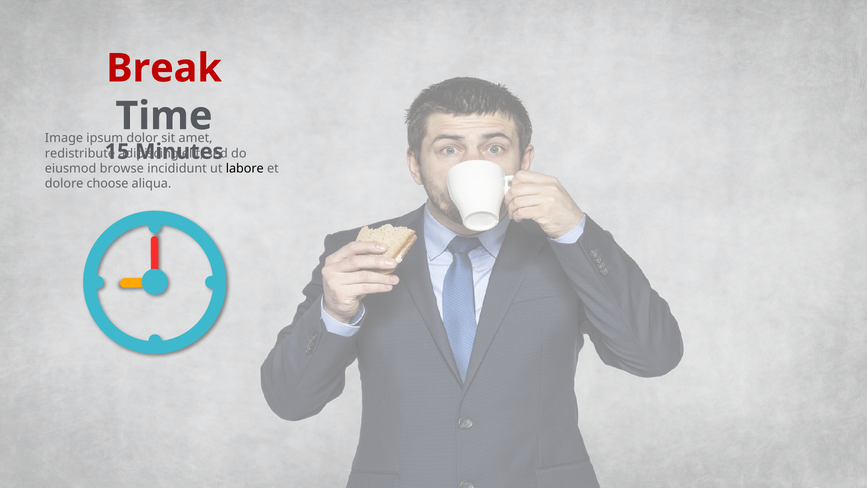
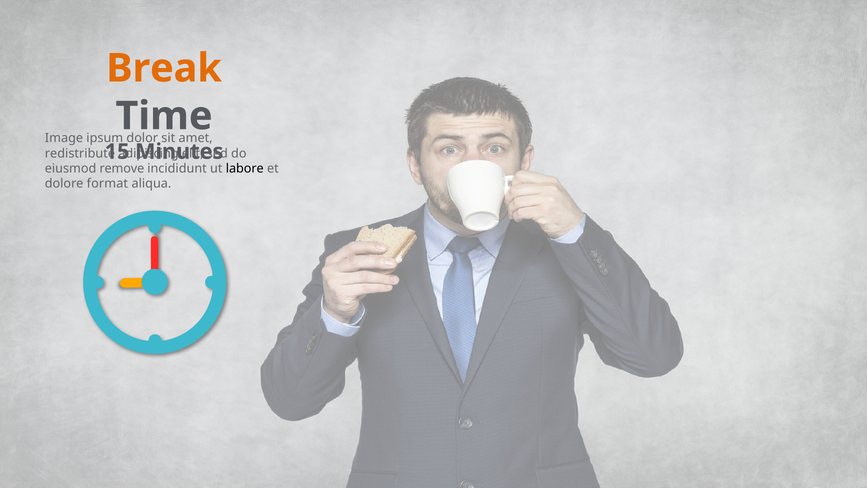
Break colour: red -> orange (164, 68)
browse: browse -> remove (122, 168)
choose: choose -> format (107, 184)
